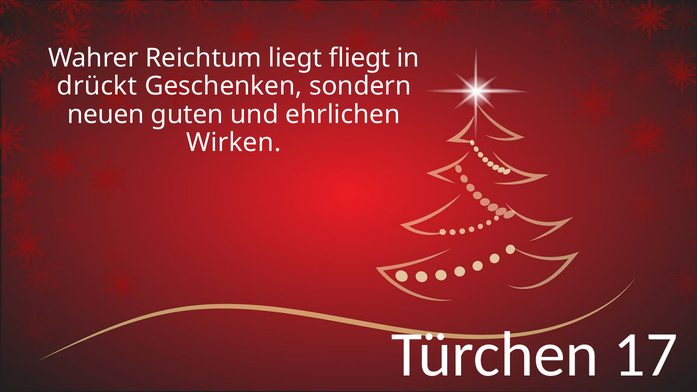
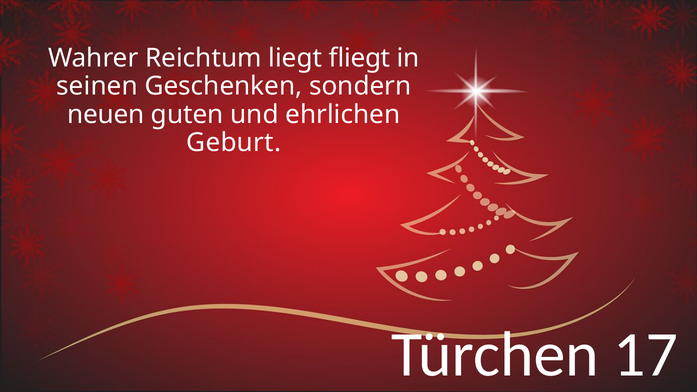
drückt: drückt -> seinen (97, 86)
Wirken: Wirken -> Geburt (234, 143)
